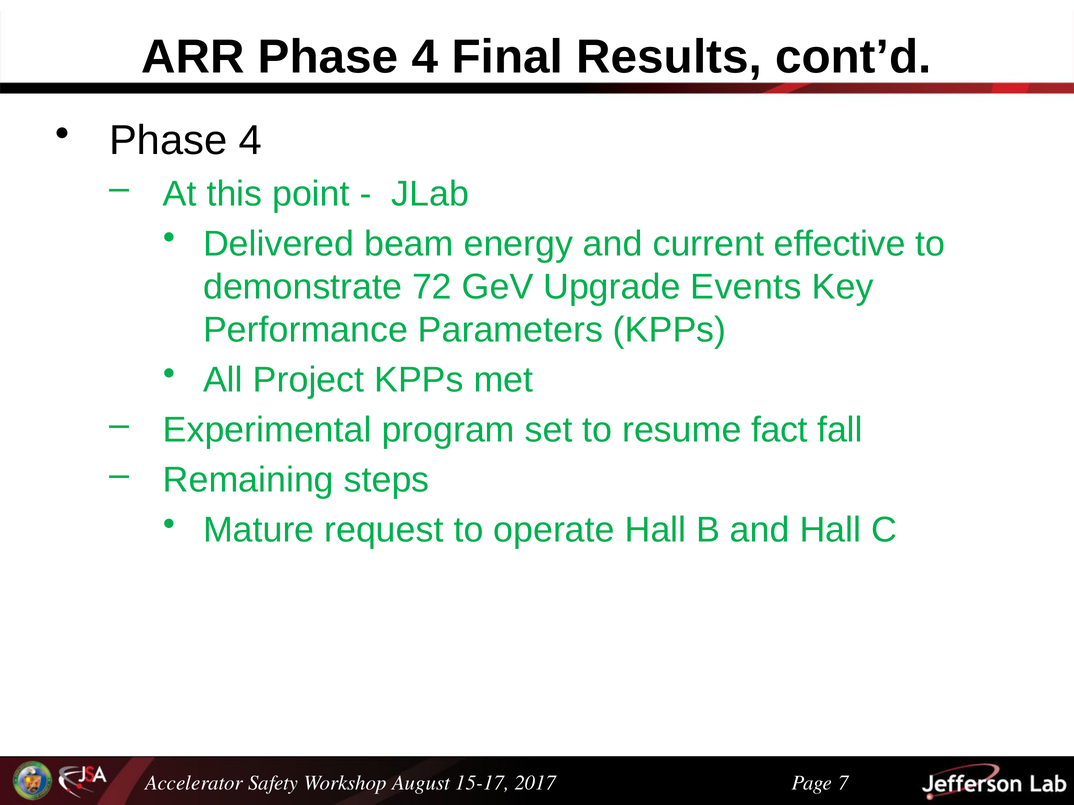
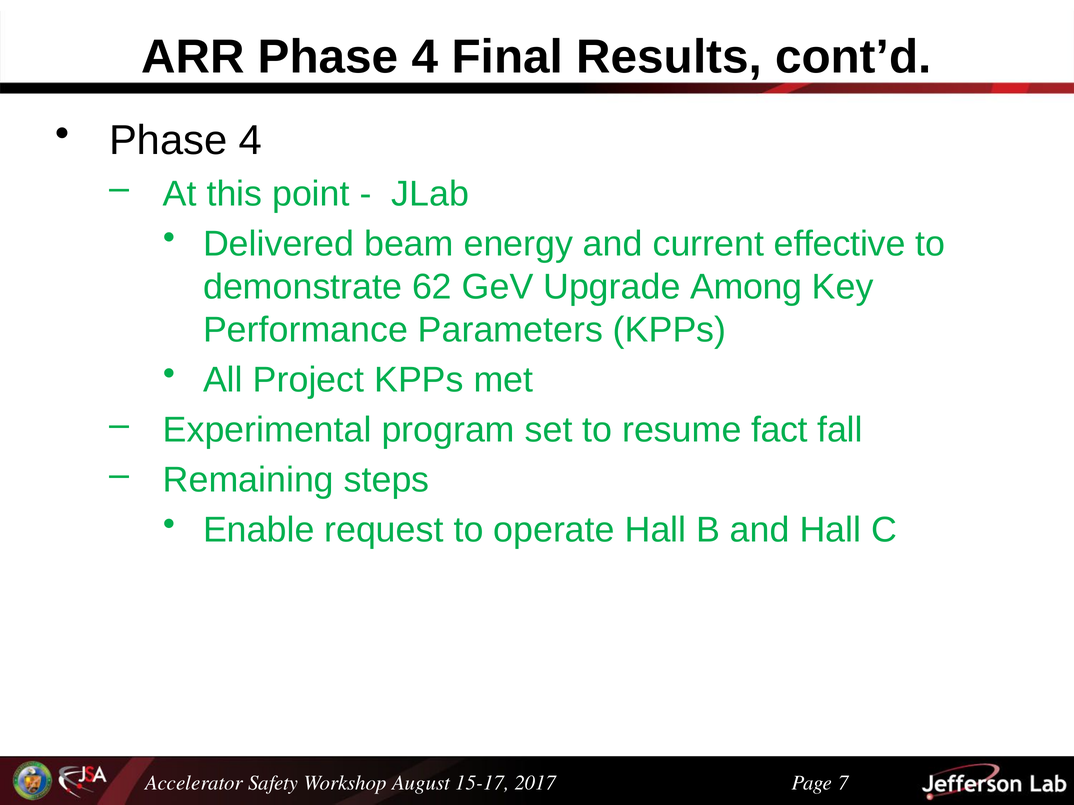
72: 72 -> 62 (432, 287)
Events: Events -> Among (746, 287)
Mature: Mature -> Enable (259, 531)
